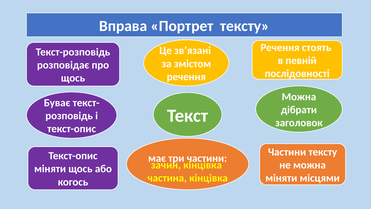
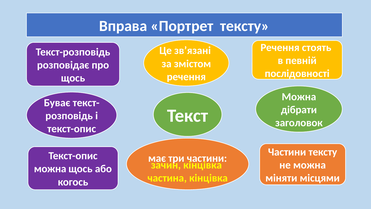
міняти: міняти -> можна (50, 169)
